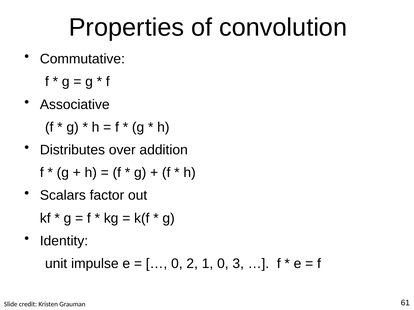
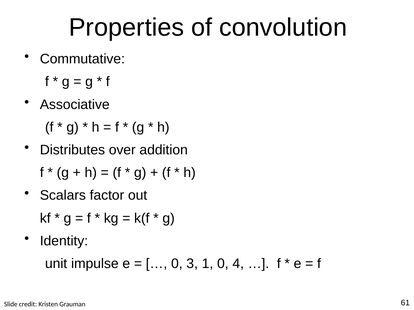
2: 2 -> 3 (192, 264)
3: 3 -> 4 (238, 264)
